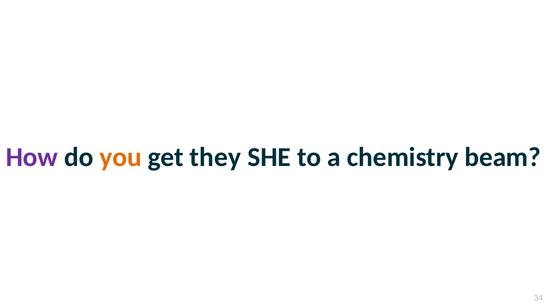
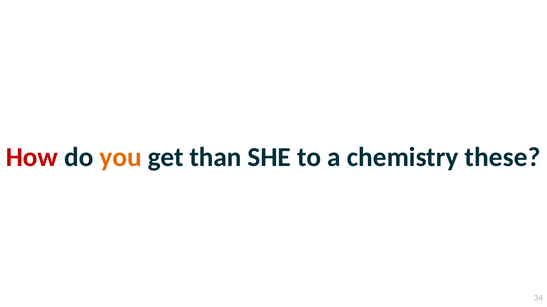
How colour: purple -> red (32, 157)
they: they -> than (216, 157)
beam: beam -> these (503, 157)
